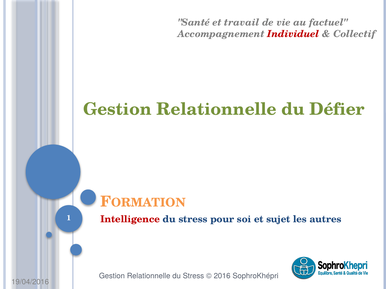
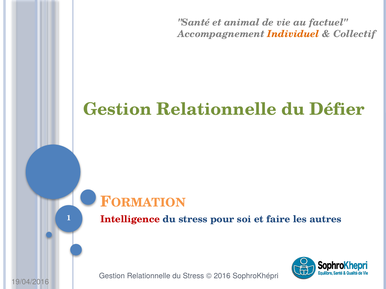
travail: travail -> animal (242, 22)
Individuel colour: red -> orange (293, 34)
sujet: sujet -> faire (278, 220)
